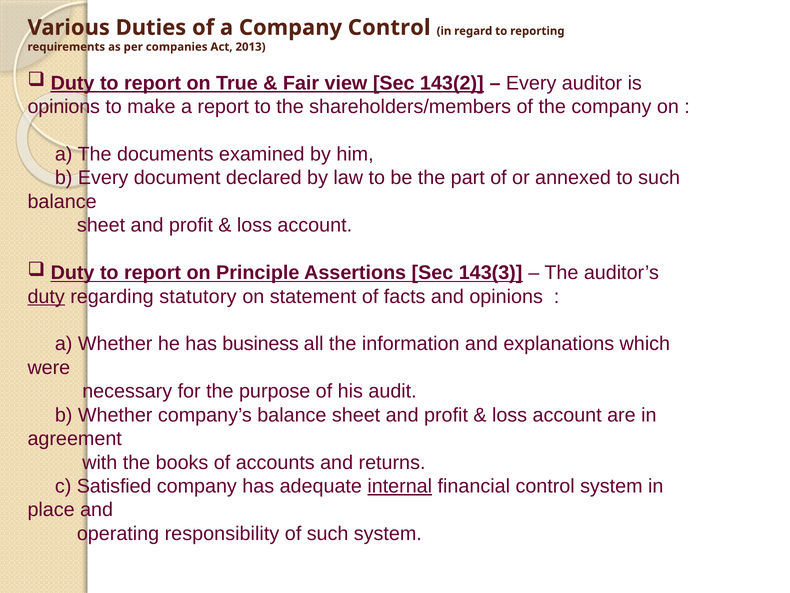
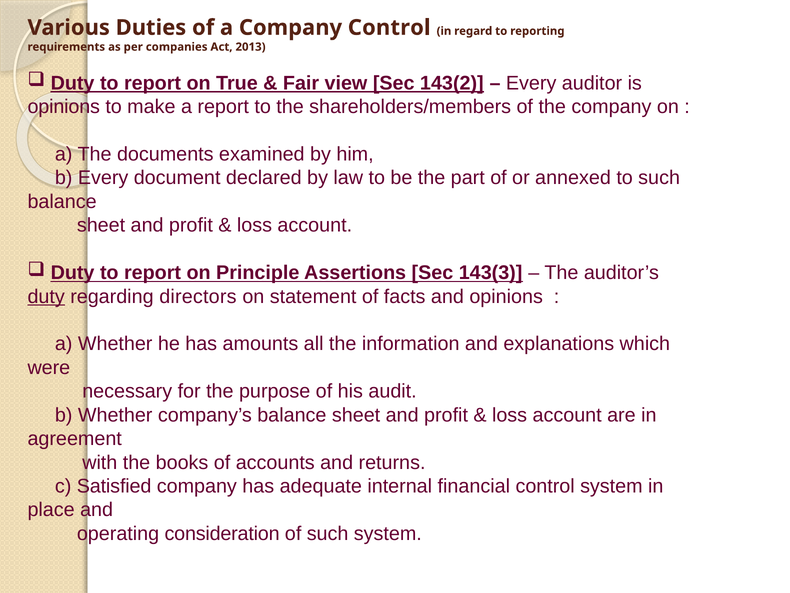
statutory: statutory -> directors (198, 296)
business: business -> amounts (260, 344)
internal underline: present -> none (400, 486)
responsibility: responsibility -> consideration (222, 533)
